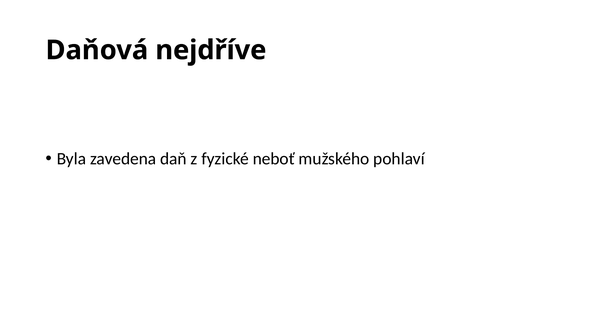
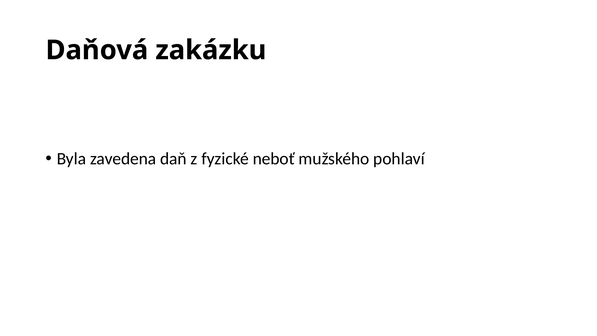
nejdříve: nejdříve -> zakázku (211, 50)
